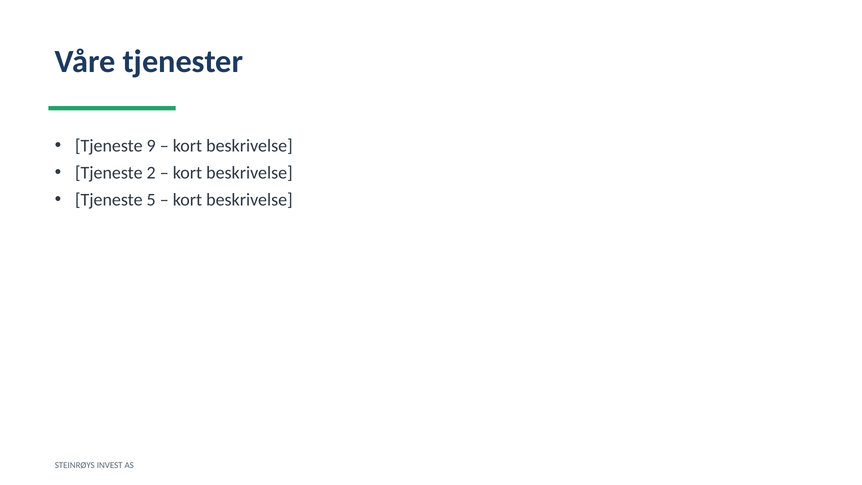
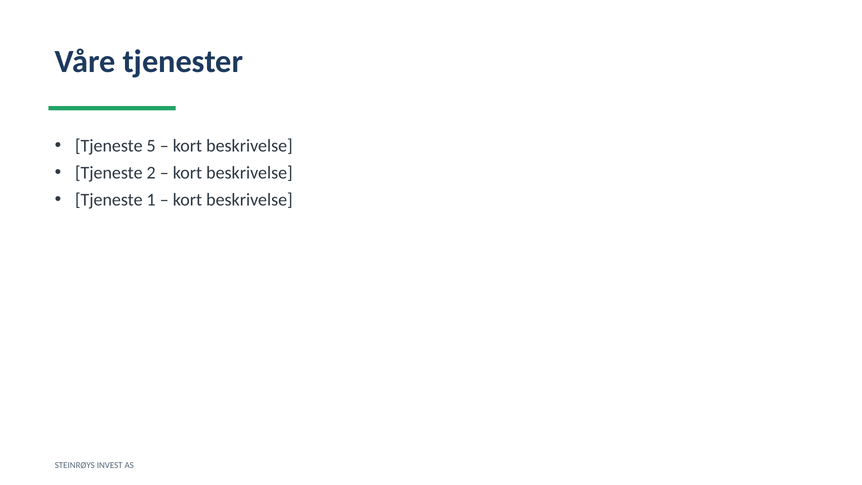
9: 9 -> 5 (151, 146)
5: 5 -> 1 (151, 200)
